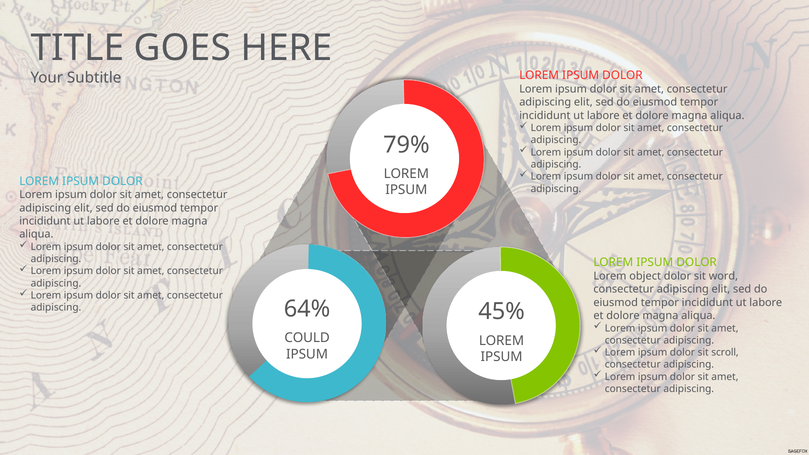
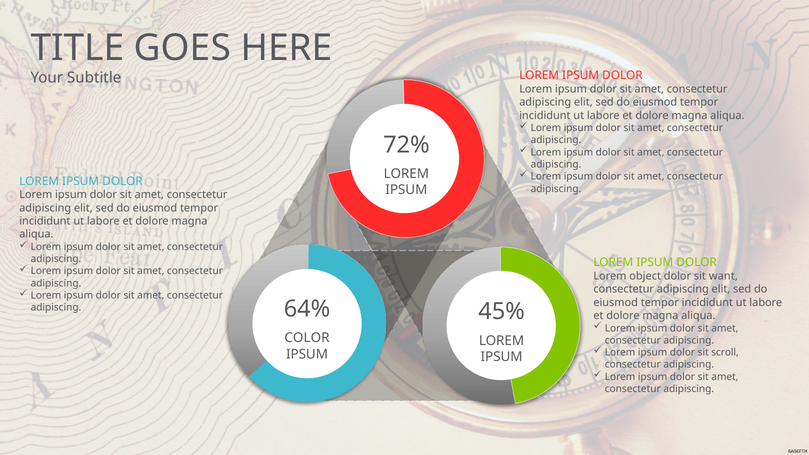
79%: 79% -> 72% (406, 145)
word: word -> want (723, 276)
COULD: COULD -> COLOR (307, 338)
